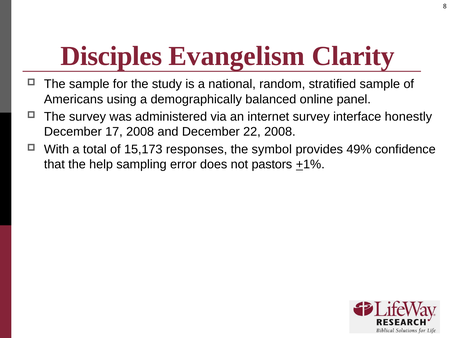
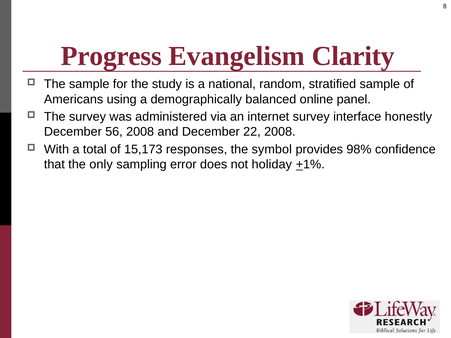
Disciples: Disciples -> Progress (111, 56)
17: 17 -> 56 (114, 132)
49%: 49% -> 98% (359, 149)
help: help -> only (101, 164)
pastors: pastors -> holiday (272, 164)
